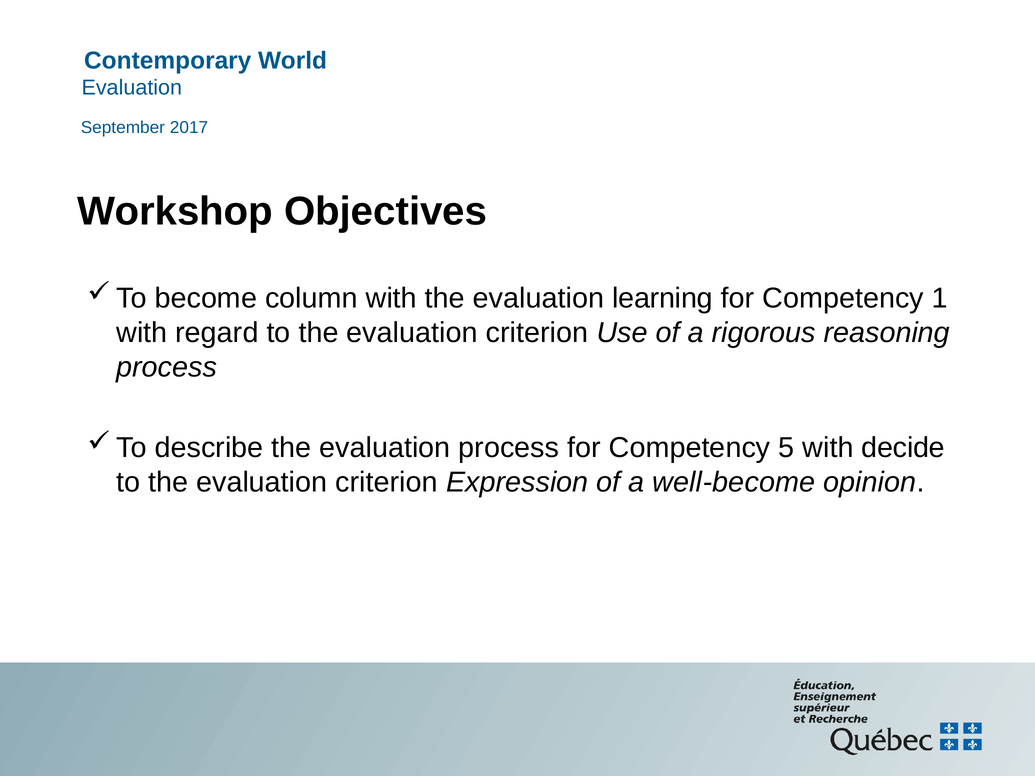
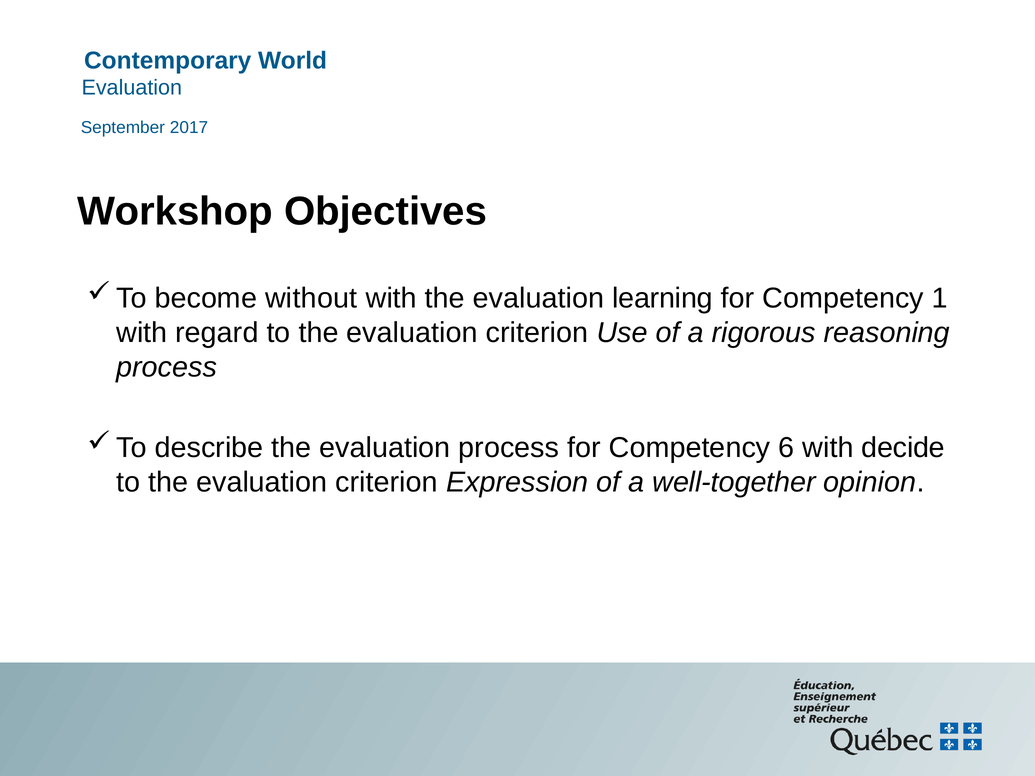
column: column -> without (311, 299)
5: 5 -> 6 (786, 448)
well-become: well-become -> well-together (734, 483)
